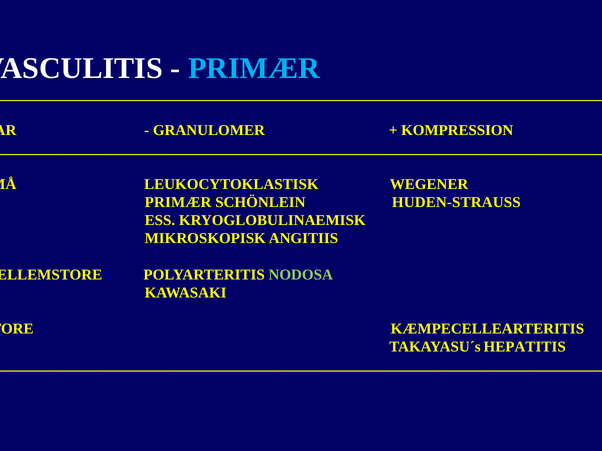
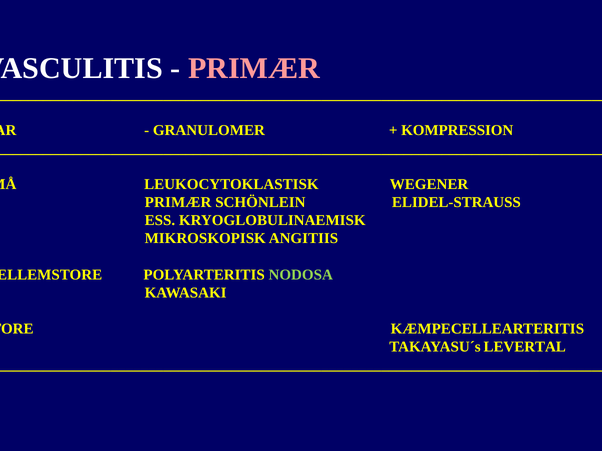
PRIMÆR colour: light blue -> pink (254, 68)
HUDEN-STRAUSS: HUDEN-STRAUSS -> ELIDEL-STRAUSS (456, 203)
HEPATITIS: HEPATITIS -> LEVERTAL (525, 347)
